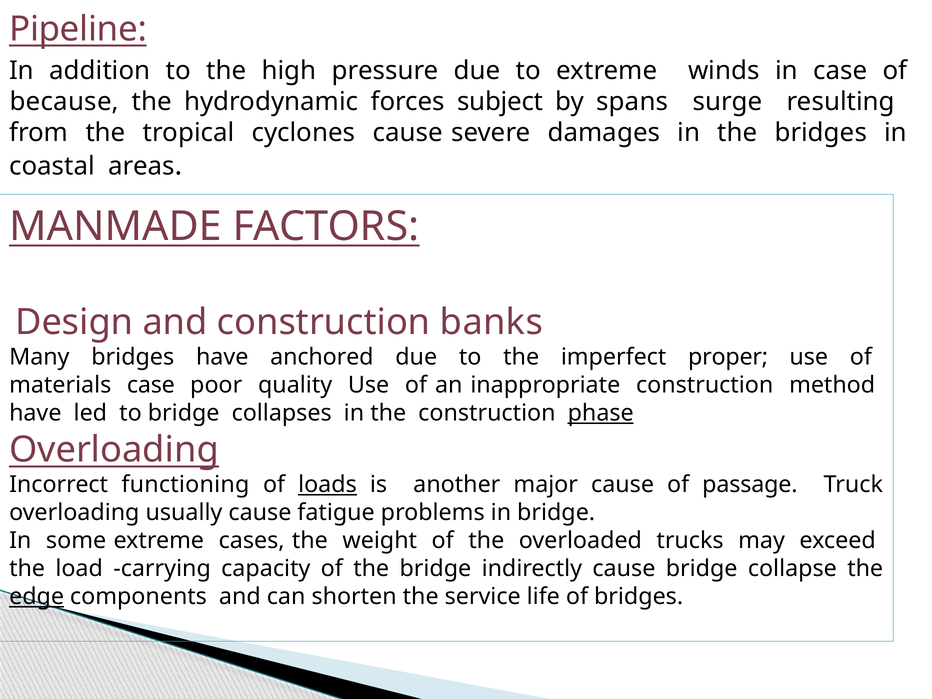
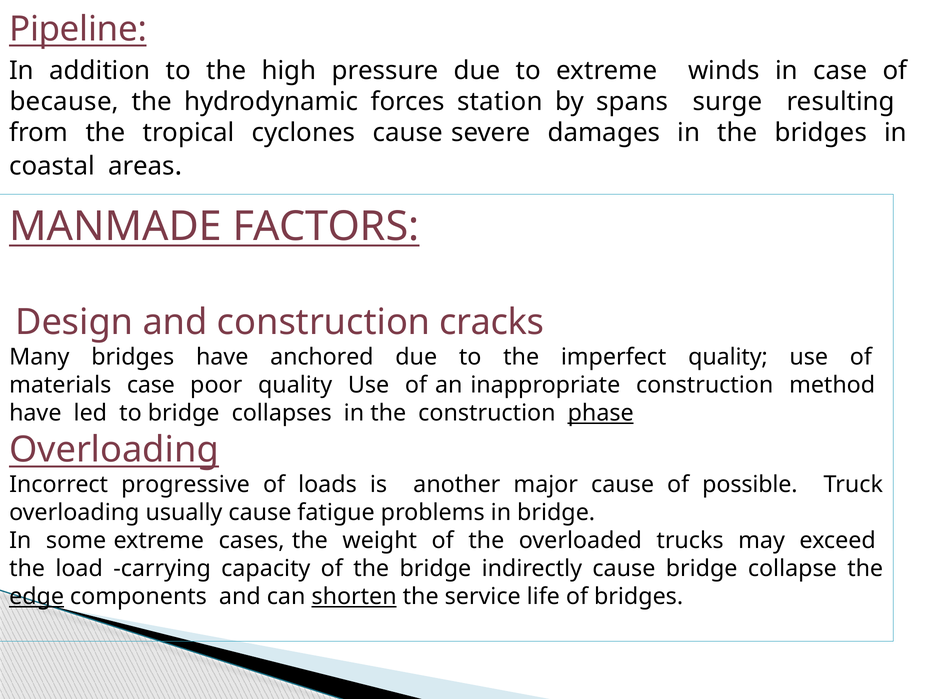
subject: subject -> station (500, 102)
banks: banks -> cracks (492, 322)
imperfect proper: proper -> quality (728, 357)
functioning: functioning -> progressive (185, 485)
loads underline: present -> none (327, 485)
passage: passage -> possible (750, 485)
shorten underline: none -> present (354, 597)
